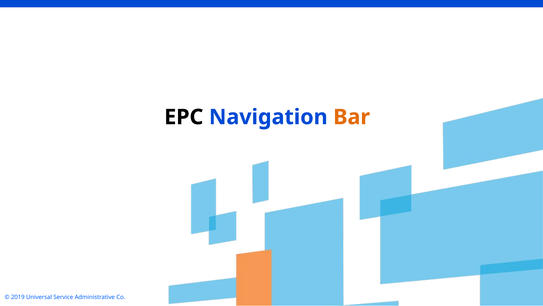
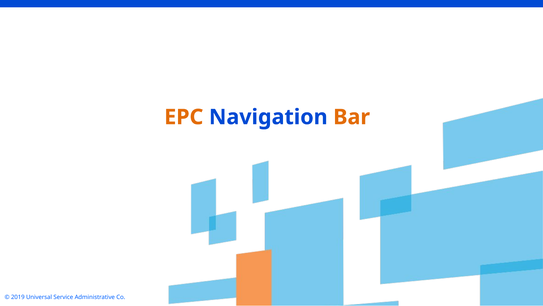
EPC colour: black -> orange (184, 117)
